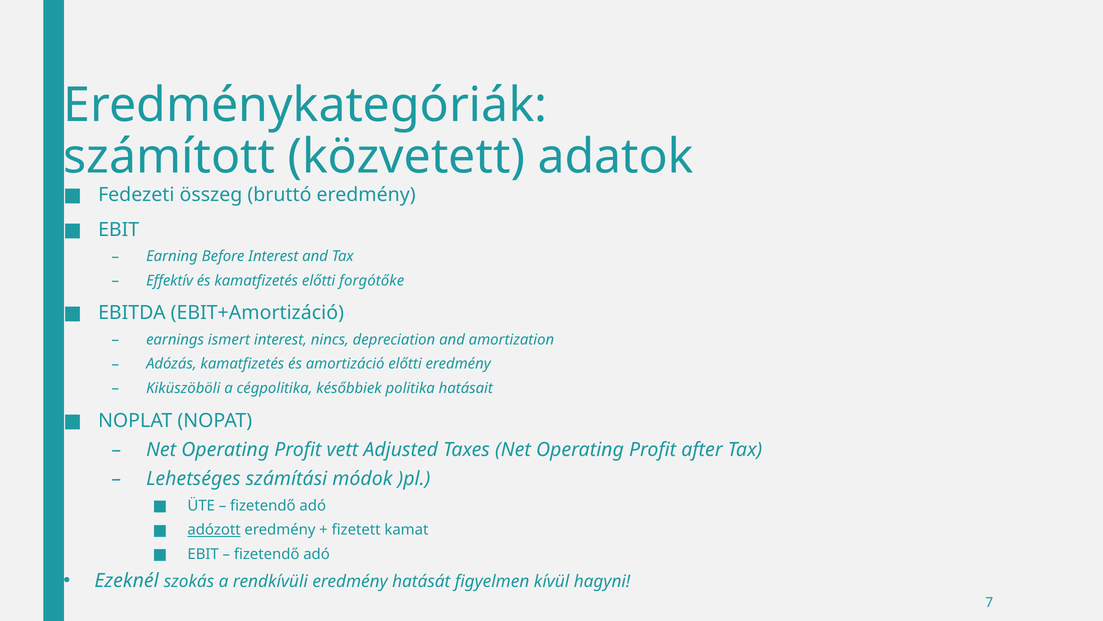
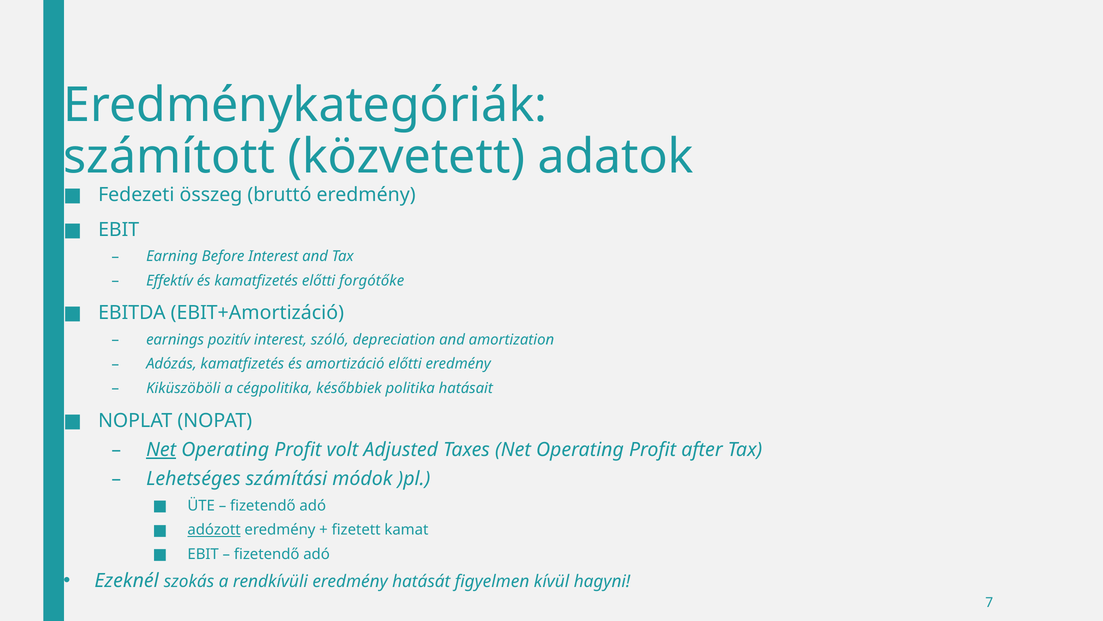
ismert: ismert -> pozitív (229, 339)
nincs: nincs -> szóló (330, 339)
Net underline: none -> present (161, 449)
vett: vett -> volt (342, 449)
